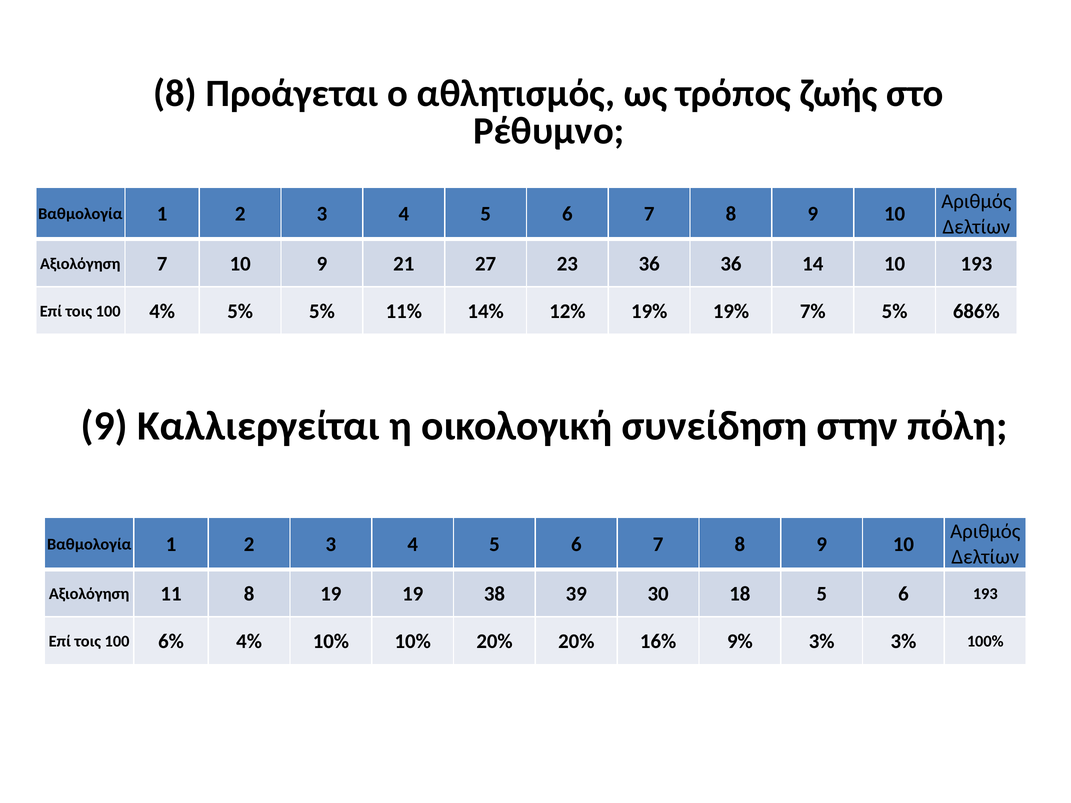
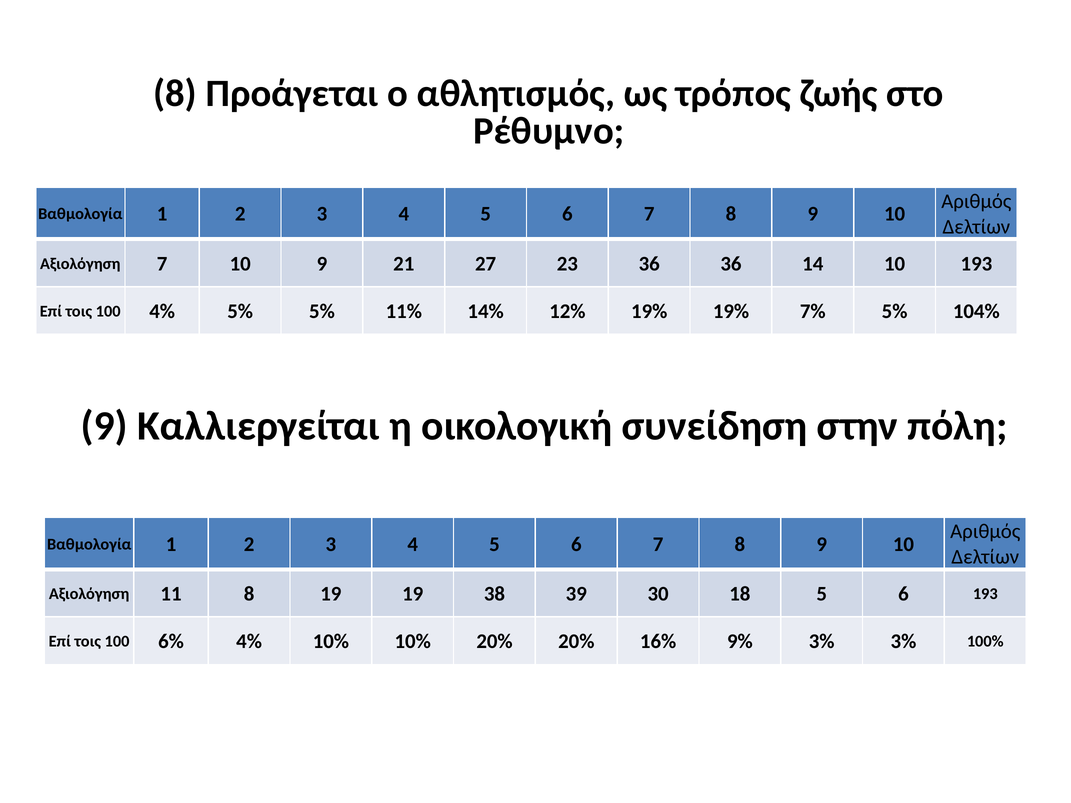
686%: 686% -> 104% (976, 311)
